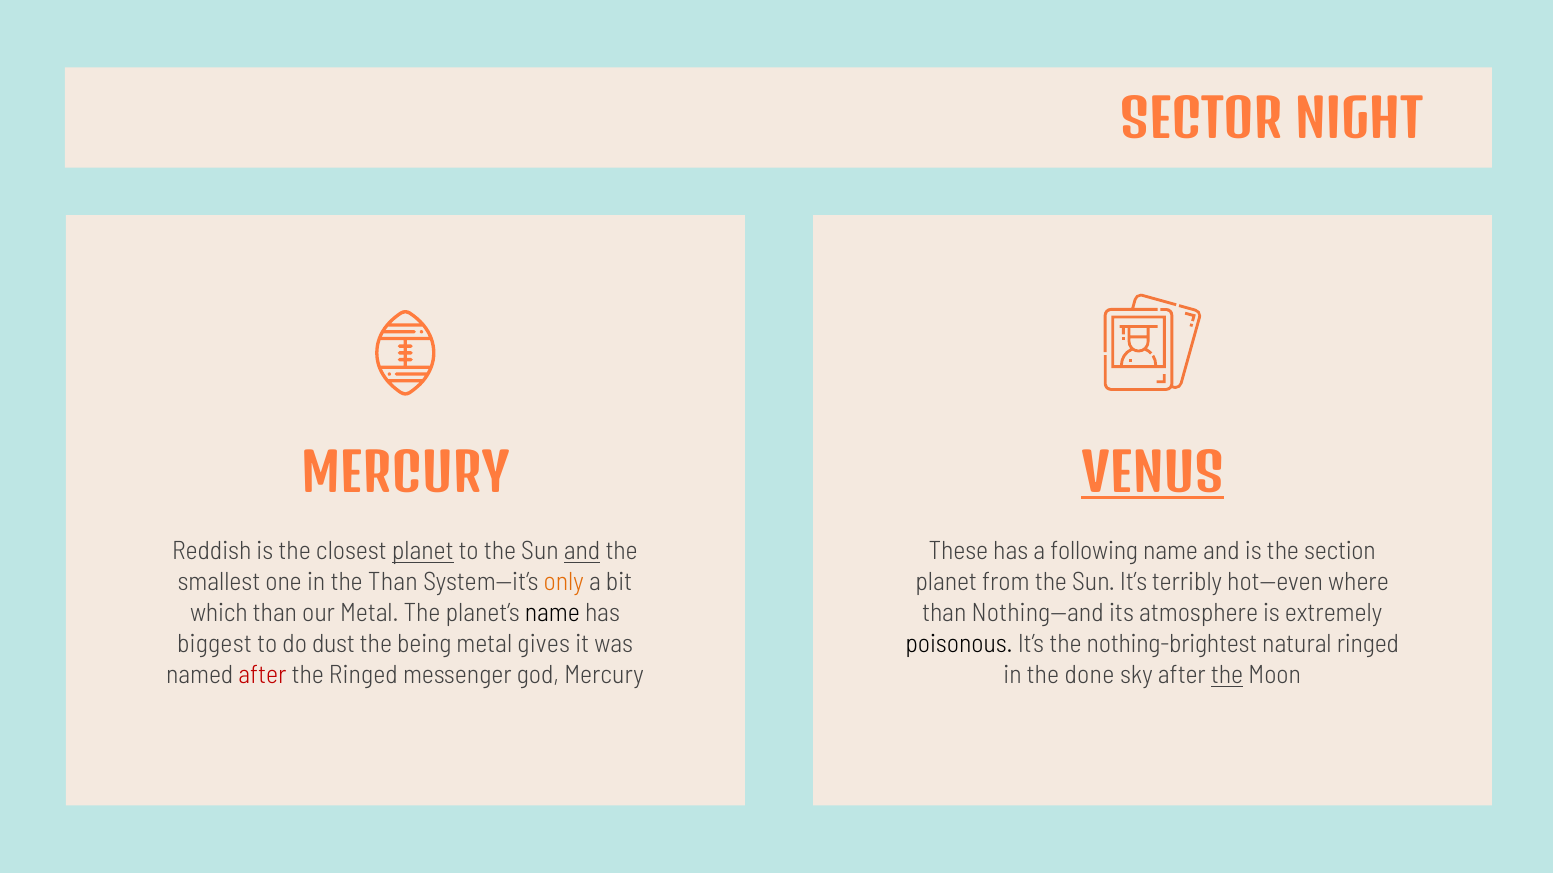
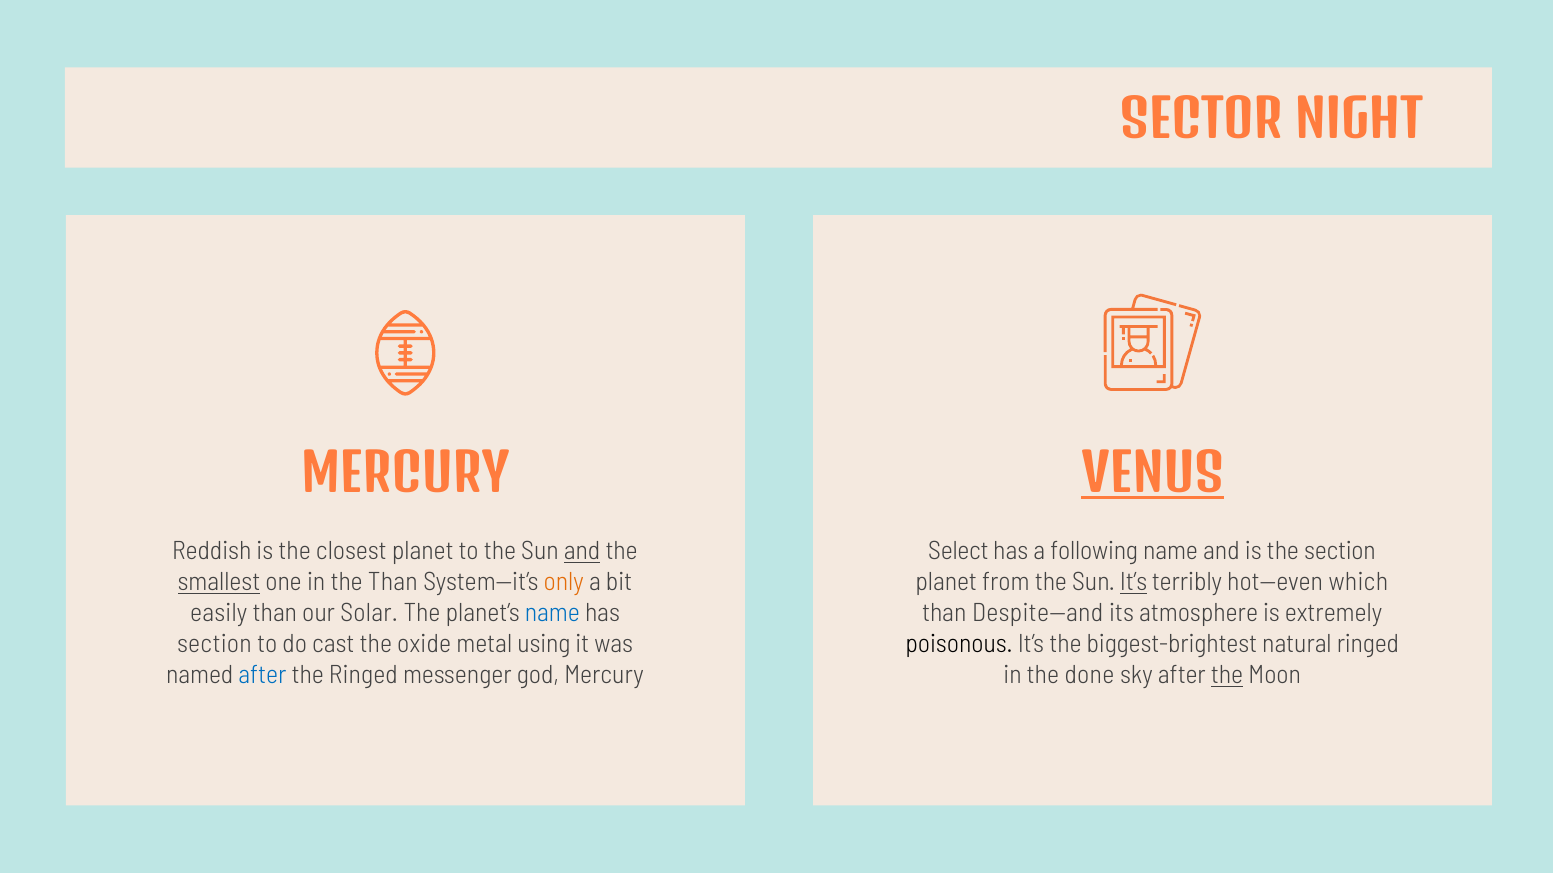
planet underline: present -> none (423, 552)
These: These -> Select (958, 552)
smallest underline: none -> present (219, 583)
It’s underline: none -> present (1134, 583)
where: where -> which (1358, 583)
which: which -> easily (219, 614)
our Metal: Metal -> Solar (369, 614)
name colour: black -> blue (552, 614)
Nothing—and: Nothing—and -> Despite—and (1038, 614)
biggest: biggest -> section (214, 645)
dust: dust -> cast (333, 645)
being: being -> oxide (424, 645)
gives: gives -> using (544, 645)
nothing-brightest: nothing-brightest -> biggest-brightest (1172, 645)
after colour: red -> blue (262, 676)
